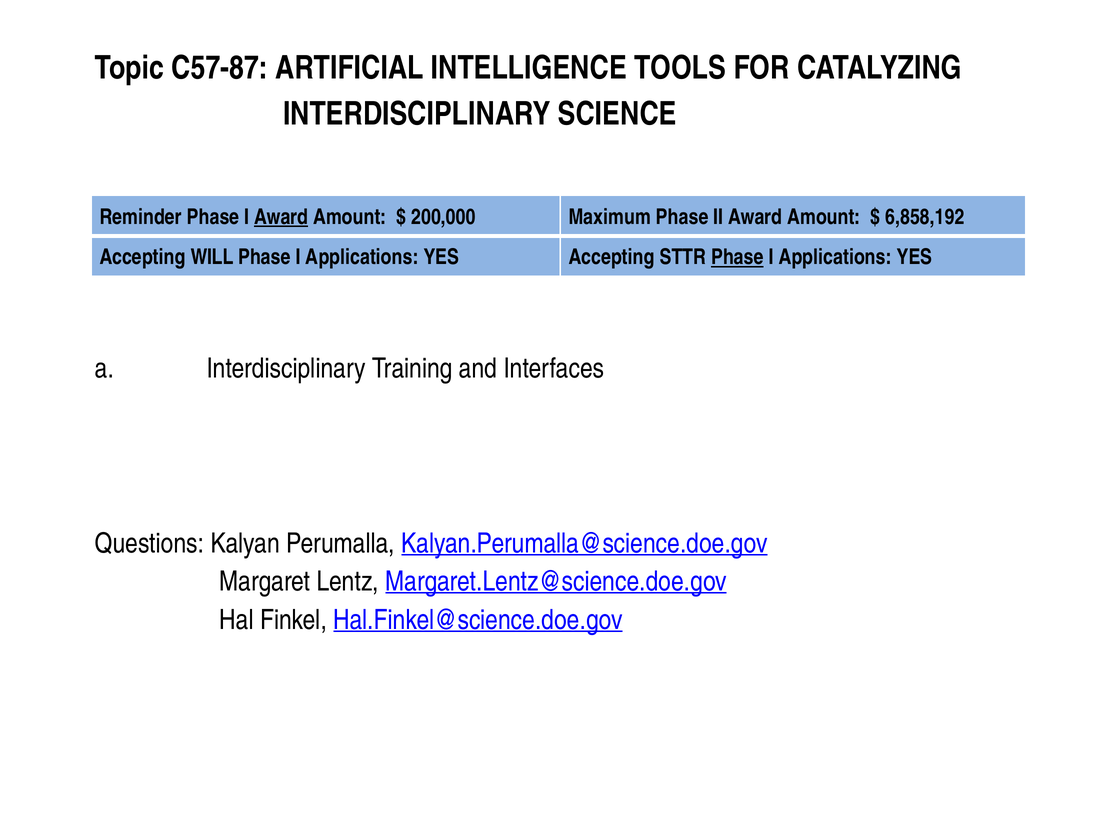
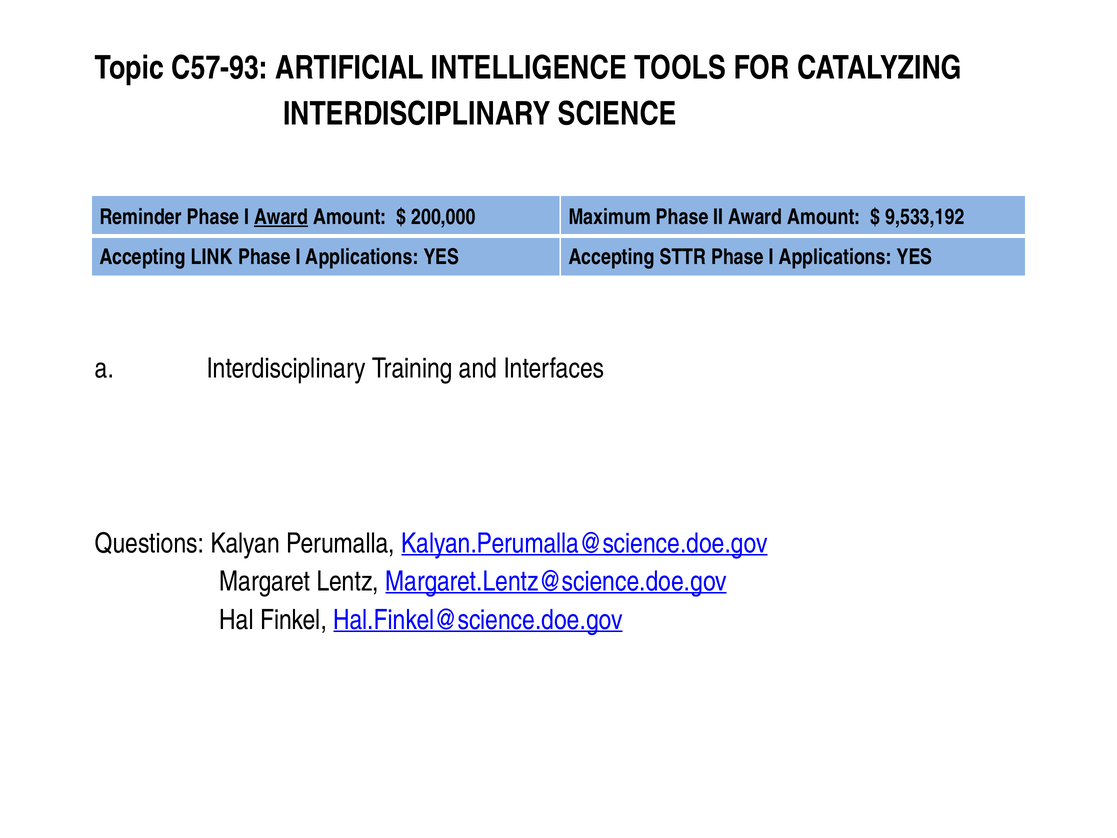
C57-87: C57-87 -> C57-93 (220, 68)
6,858,192: 6,858,192 -> 9,533,192 (925, 217)
WILL: WILL -> LINK (212, 257)
Phase underline: present -> none (737, 257)
